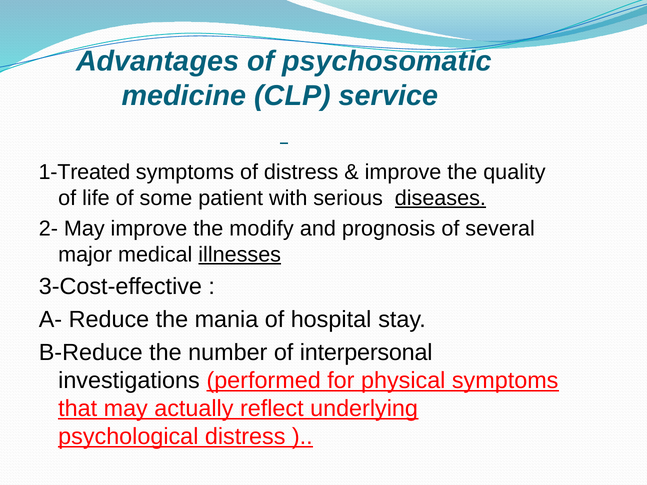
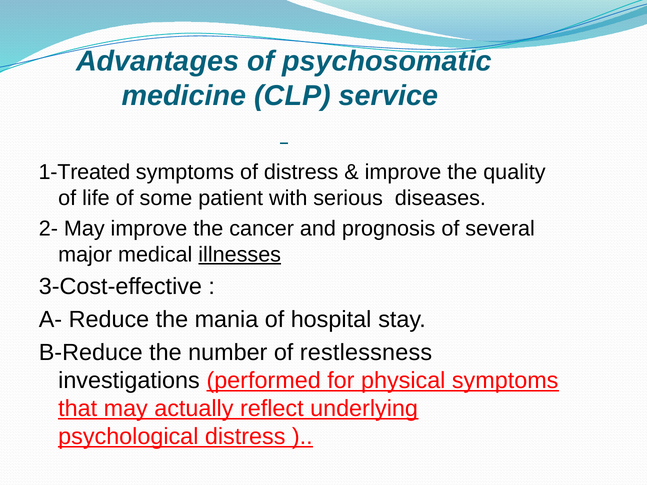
diseases underline: present -> none (440, 198)
modify: modify -> cancer (262, 229)
interpersonal: interpersonal -> restlessness (366, 353)
